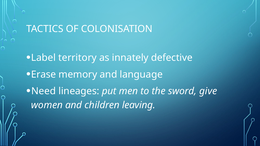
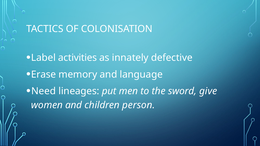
territory: territory -> activities (78, 58)
leaving: leaving -> person (139, 105)
